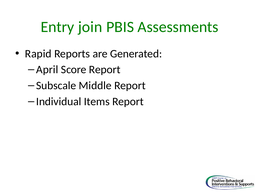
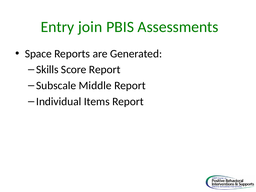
Rapid: Rapid -> Space (38, 54)
April: April -> Skills (47, 70)
